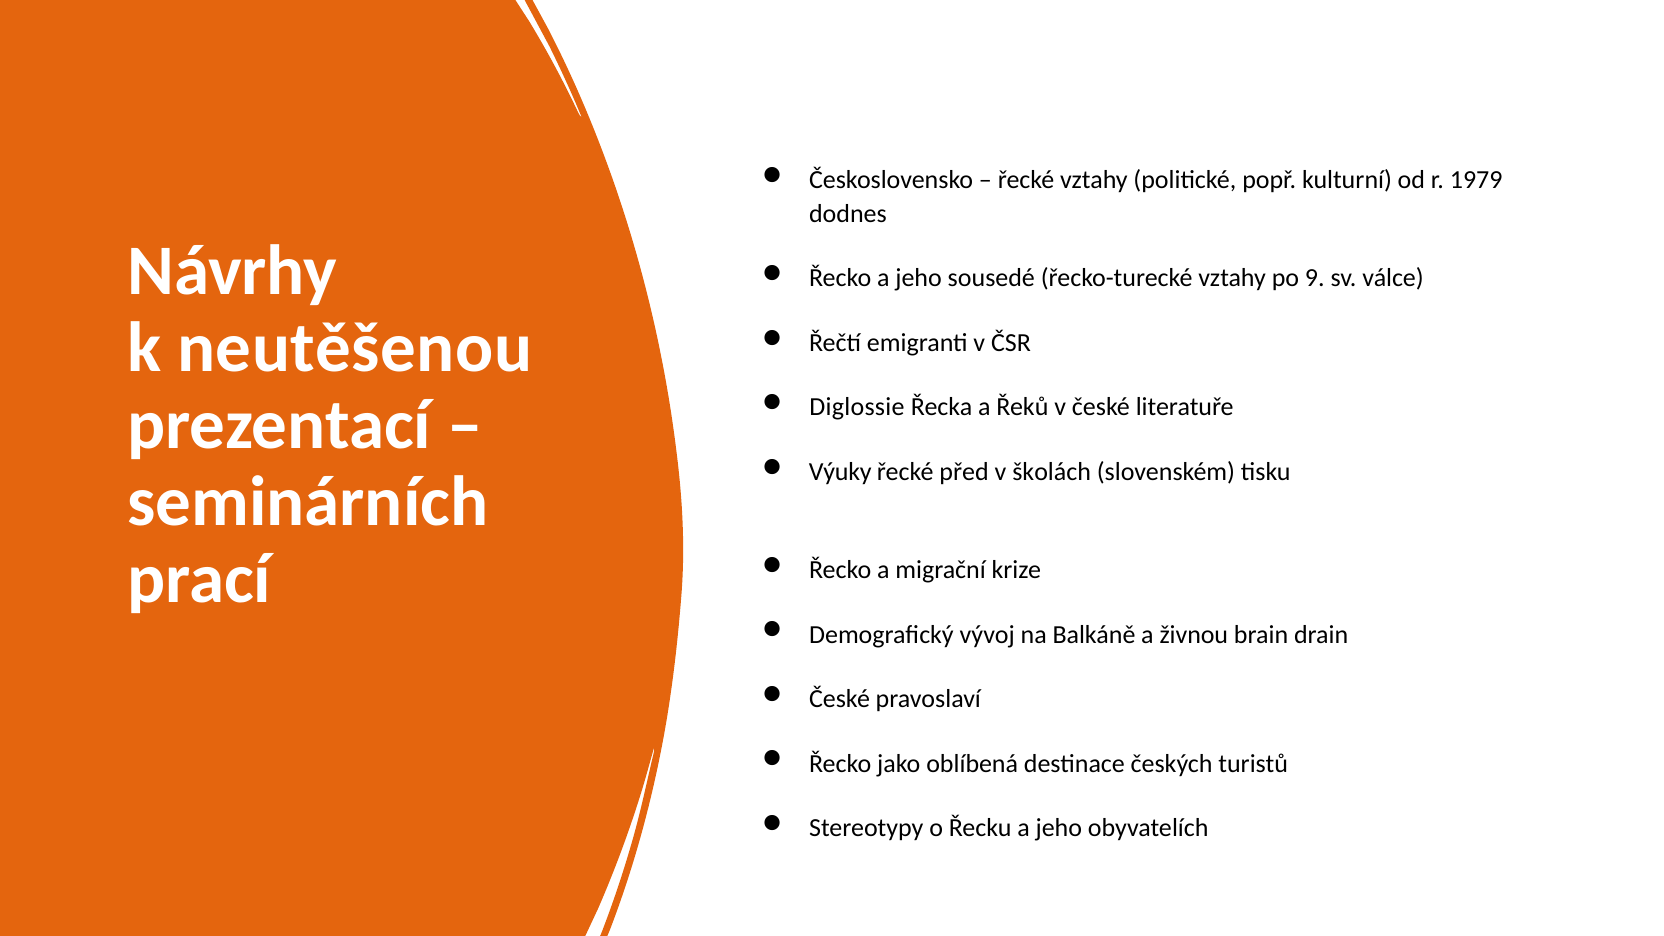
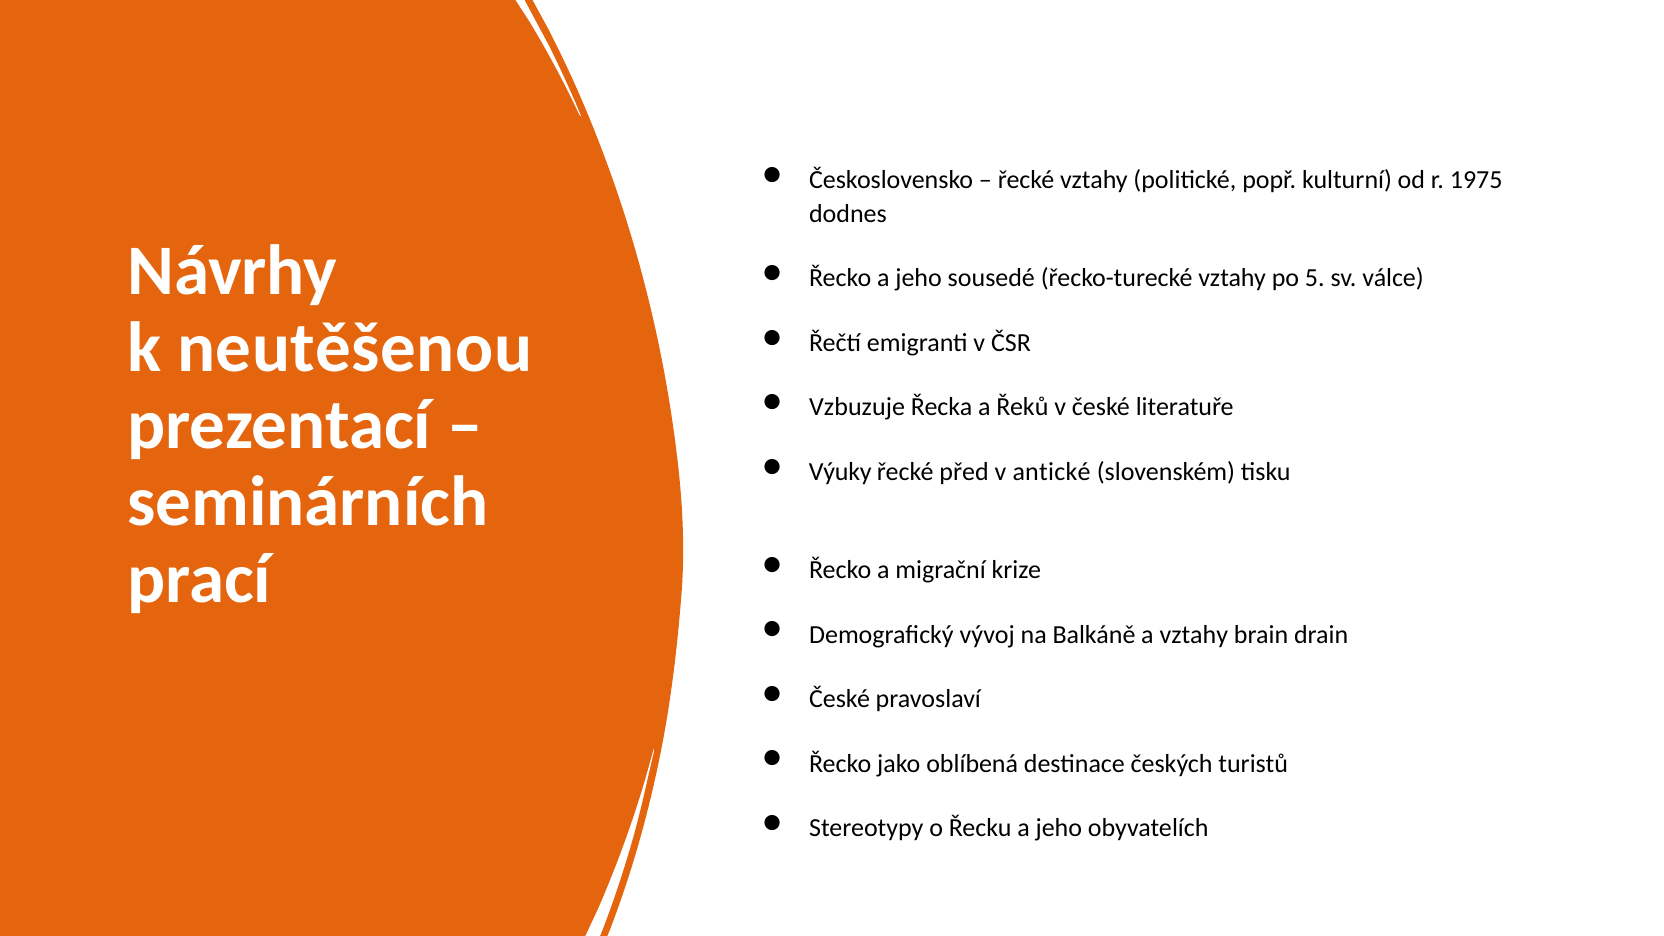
1979: 1979 -> 1975 (1476, 180)
9: 9 -> 5 (1315, 278)
Diglossie: Diglossie -> Vzbuzuje (857, 407)
školách: školách -> antické (1051, 472)
a živnou: živnou -> vztahy (1194, 634)
